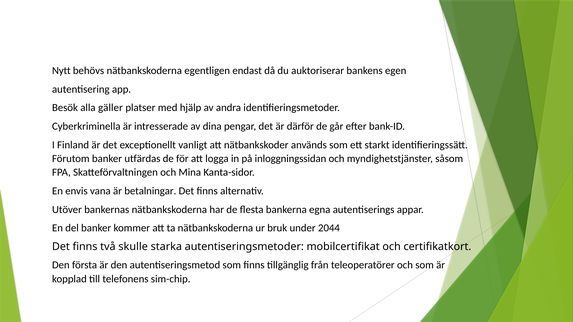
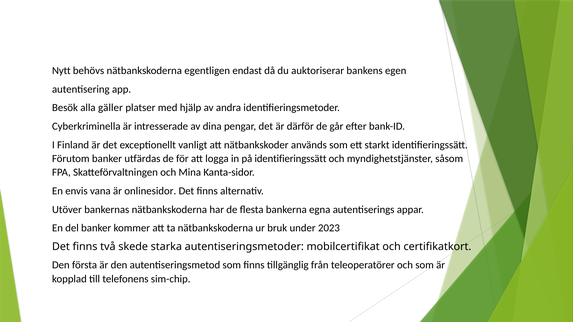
på inloggningssidan: inloggningssidan -> identifieringssätt (291, 159)
betalningar: betalningar -> onlinesidor (150, 191)
2044: 2044 -> 2023 (329, 228)
skulle: skulle -> skede (133, 247)
